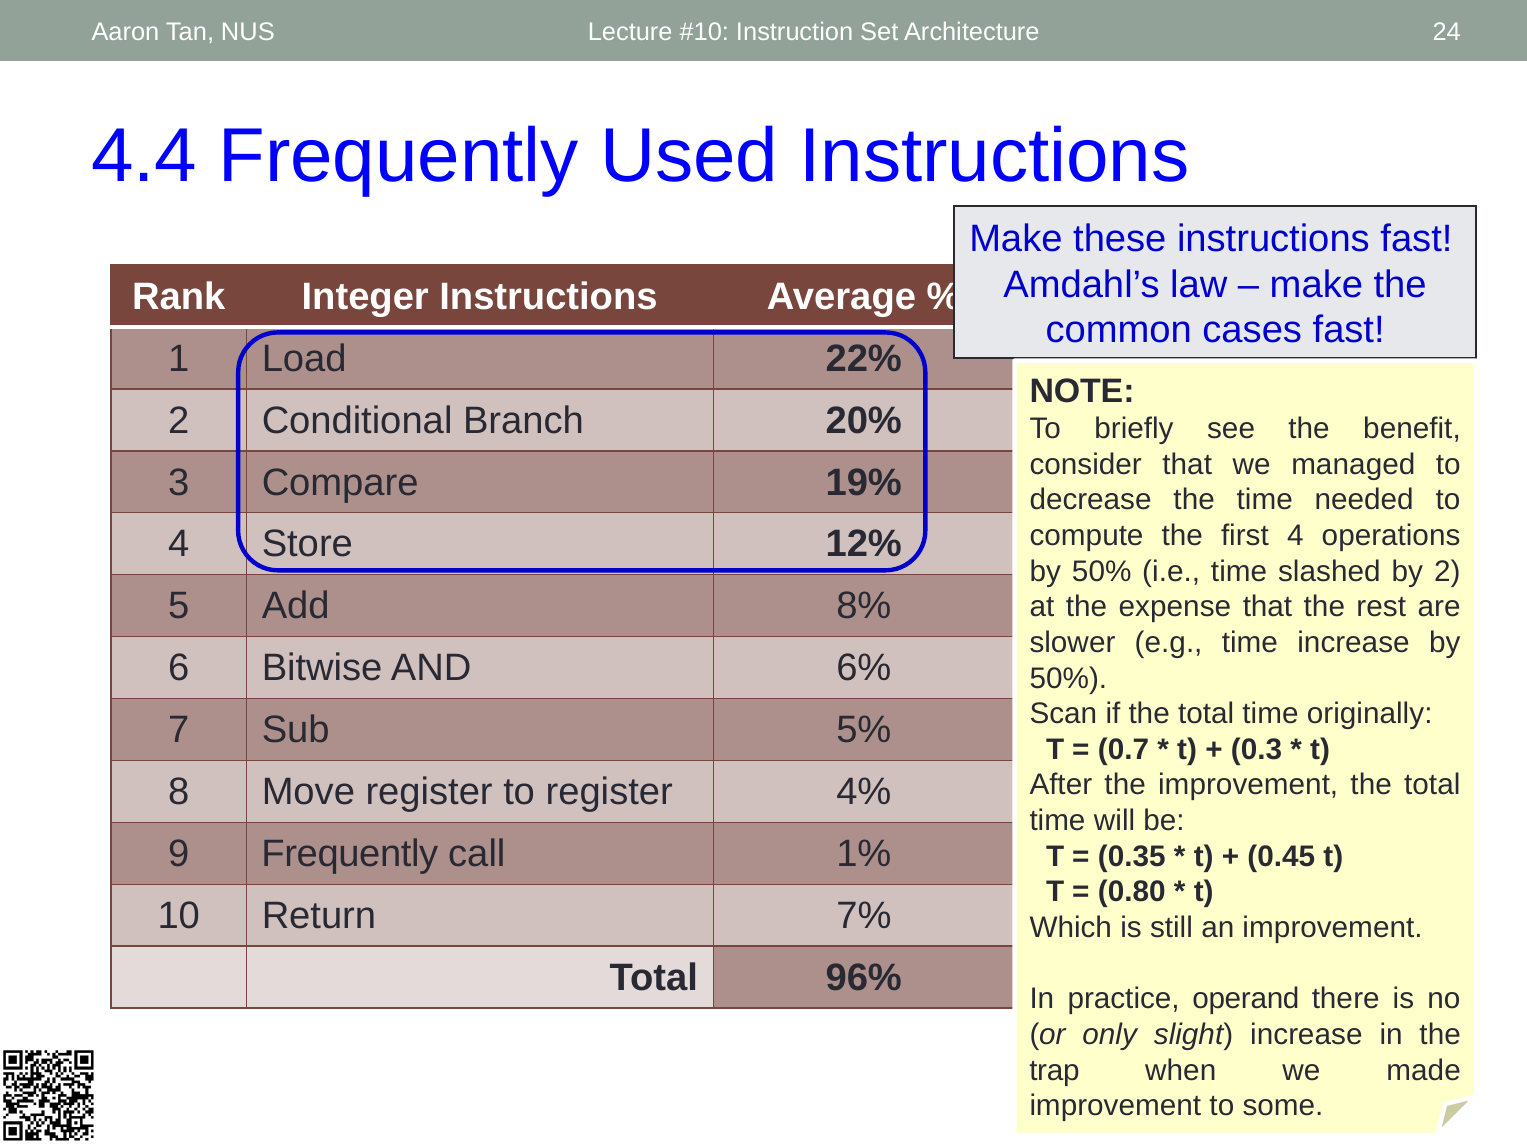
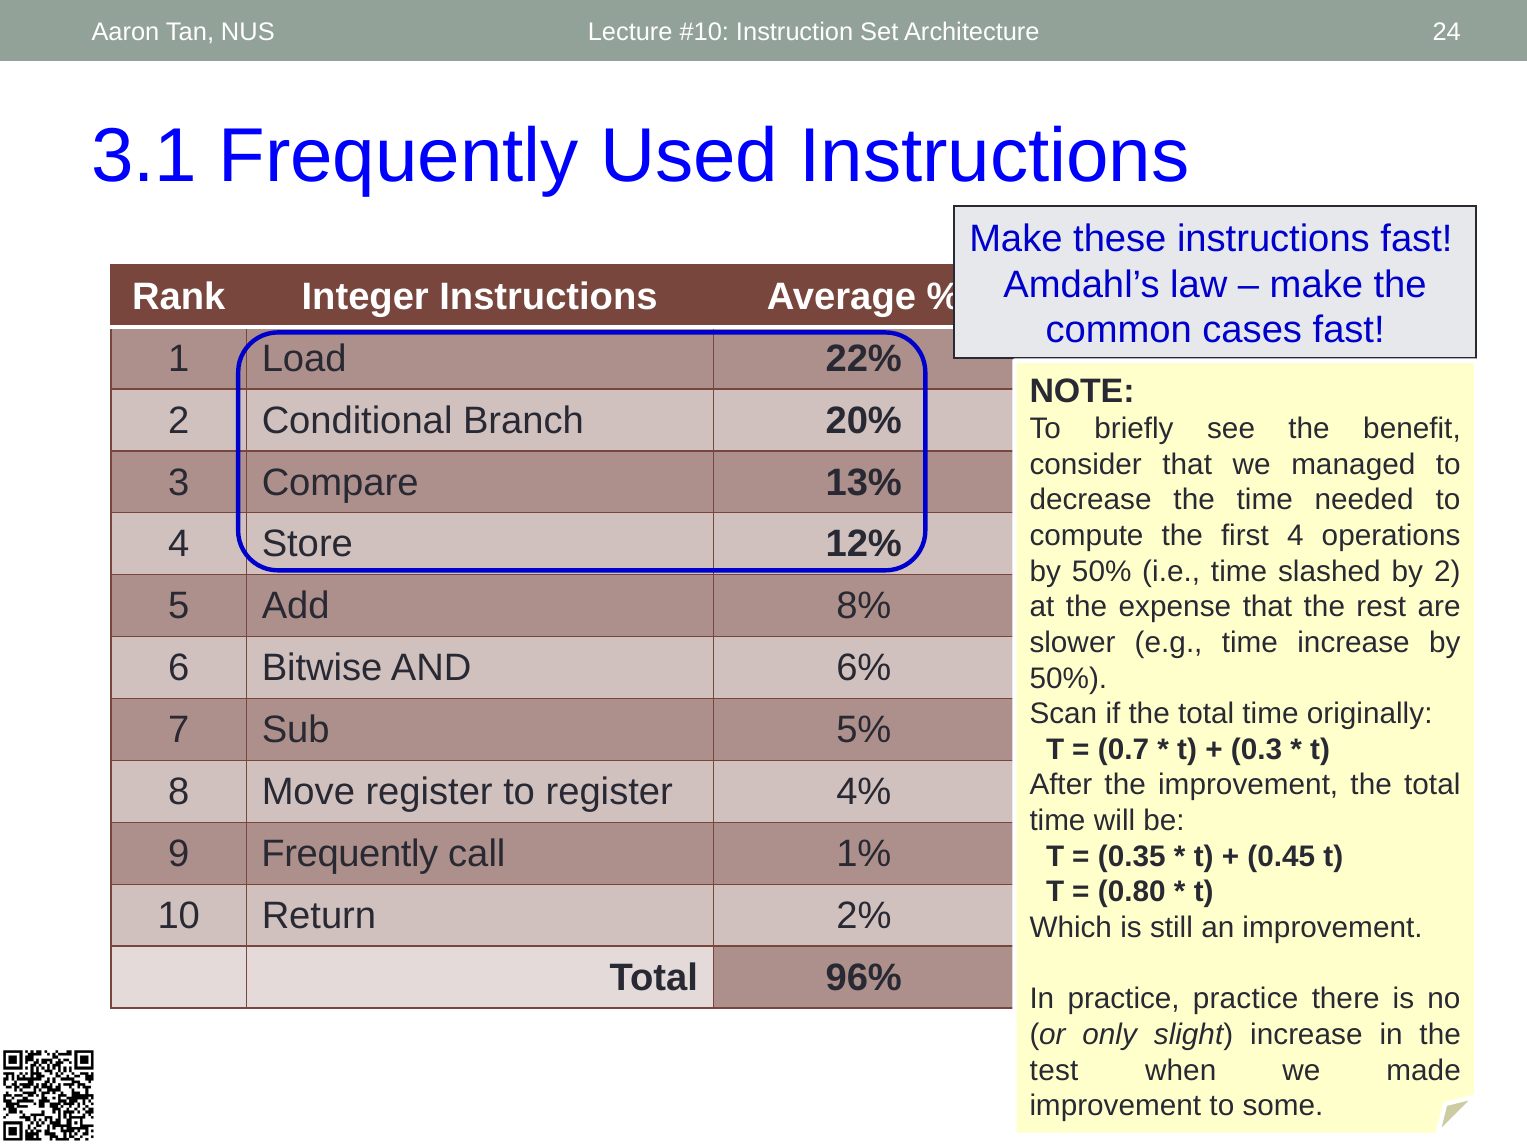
4.4: 4.4 -> 3.1 (144, 157)
19%: 19% -> 13% (864, 483)
7%: 7% -> 2% (864, 916)
practice operand: operand -> practice (1246, 999)
trap: trap -> test (1054, 1071)
